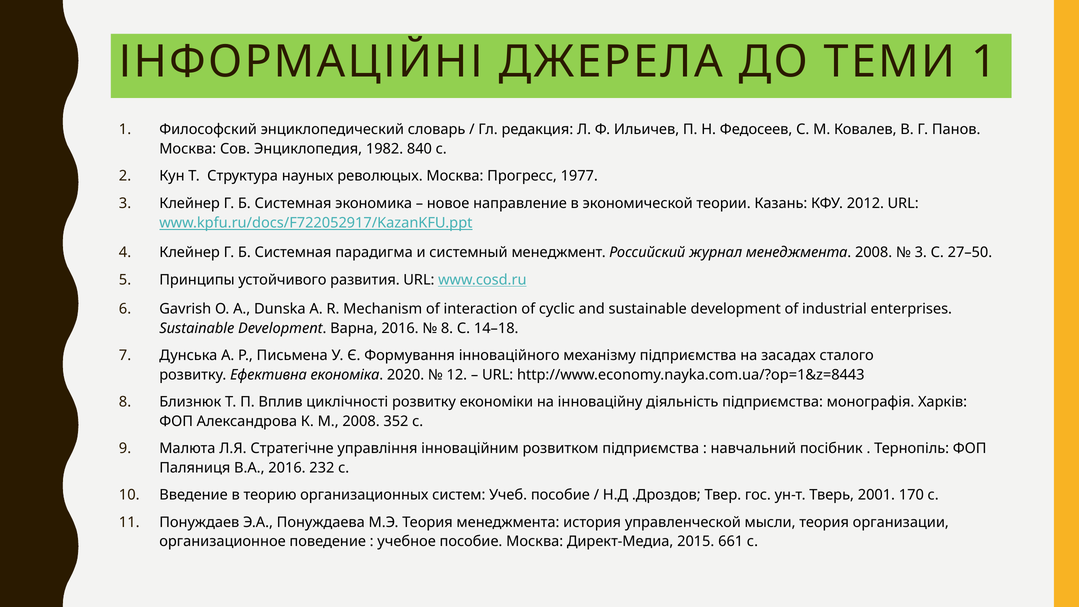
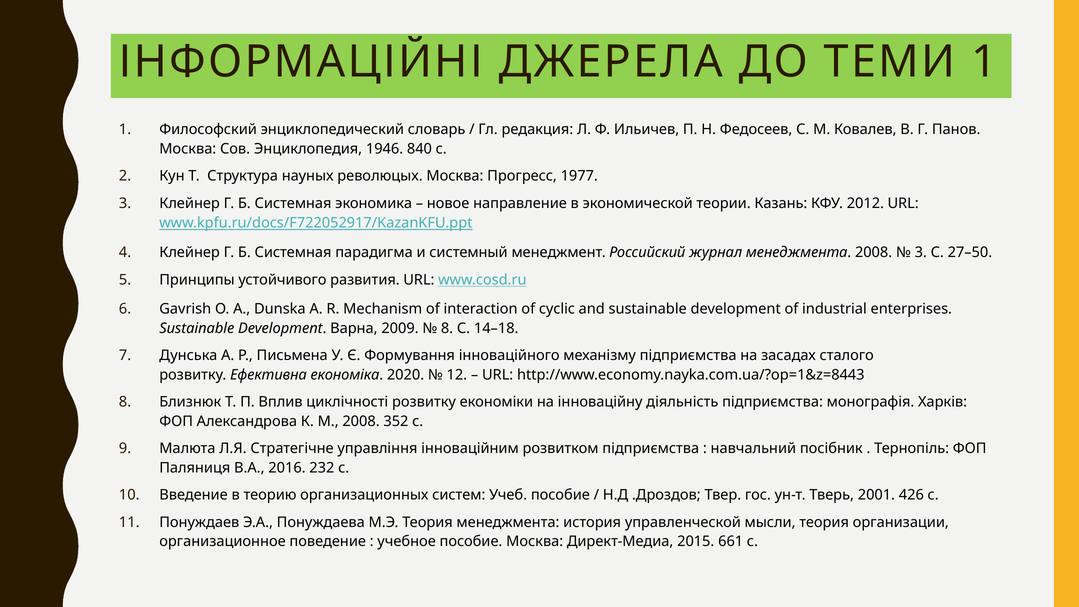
1982: 1982 -> 1946 (385, 149)
Варна 2016: 2016 -> 2009 (400, 328)
170: 170 -> 426 (911, 495)
